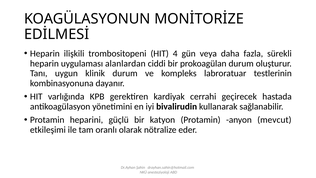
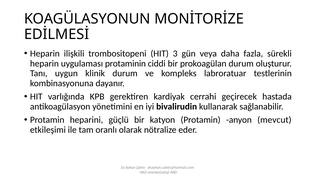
4: 4 -> 3 (175, 53)
alanlardan: alanlardan -> protaminin (125, 63)
